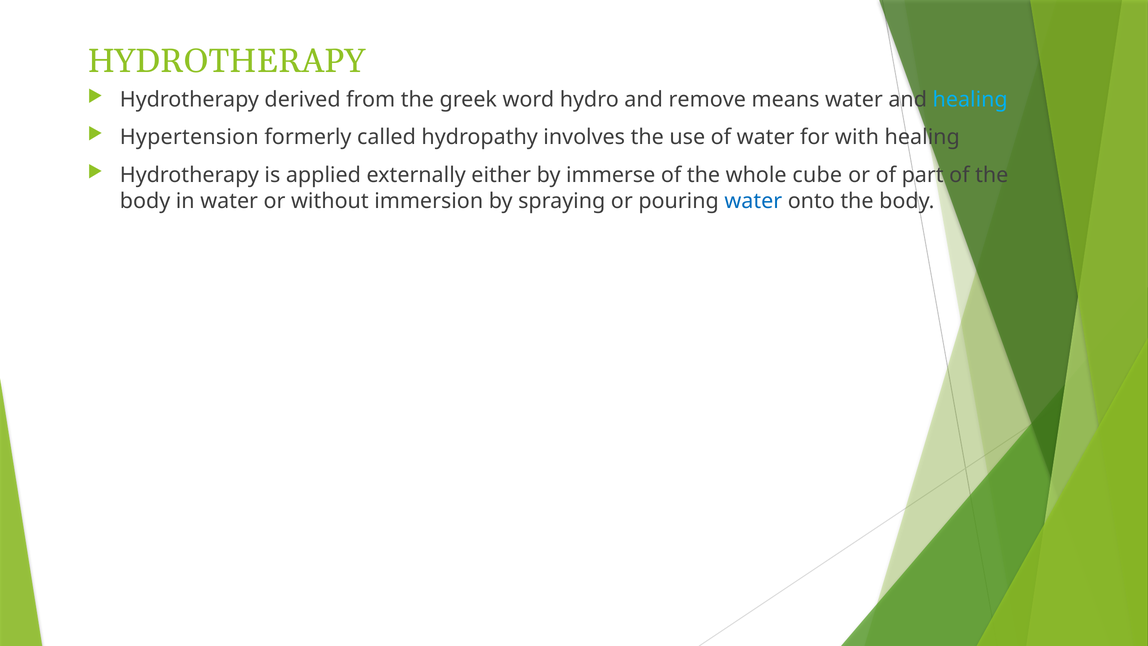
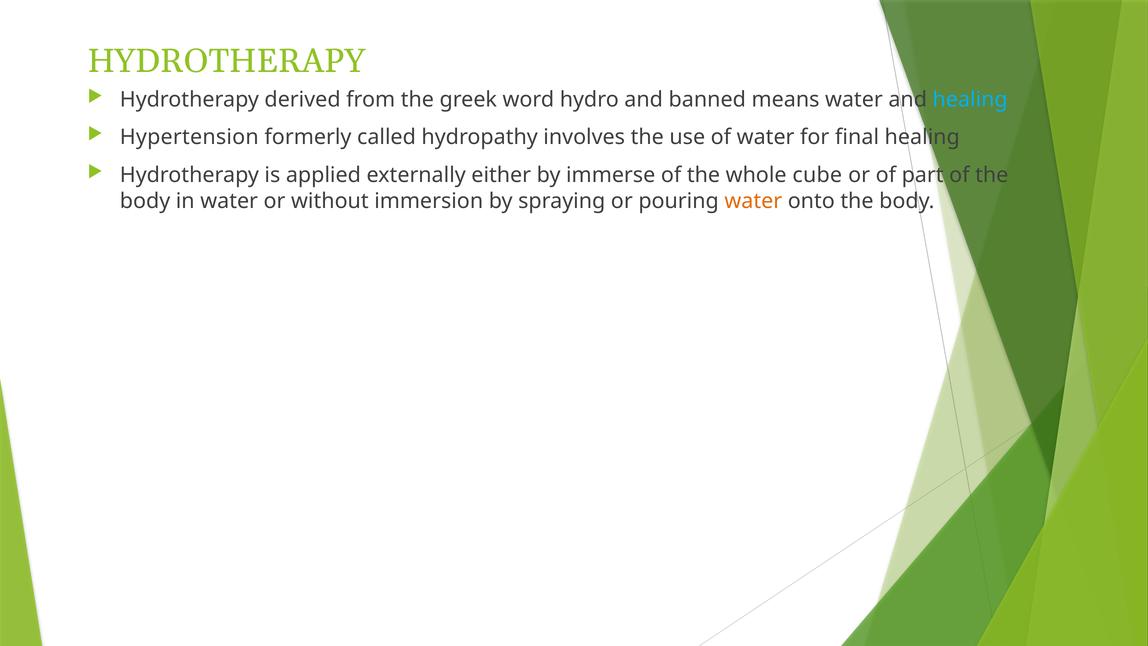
remove: remove -> banned (707, 100)
with: with -> final (857, 137)
water colour: blue -> orange (753, 201)
